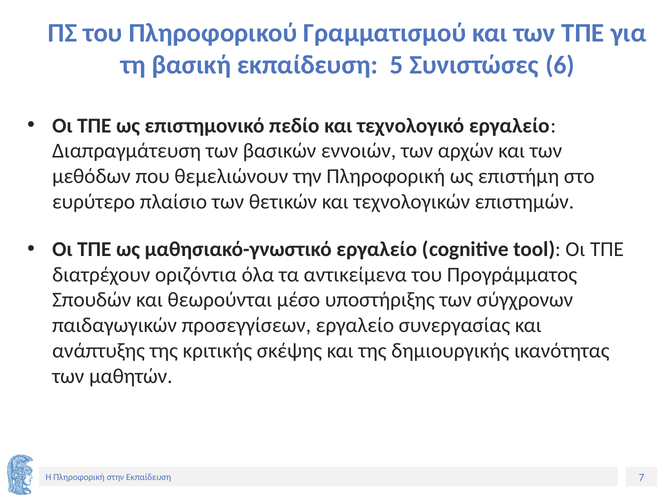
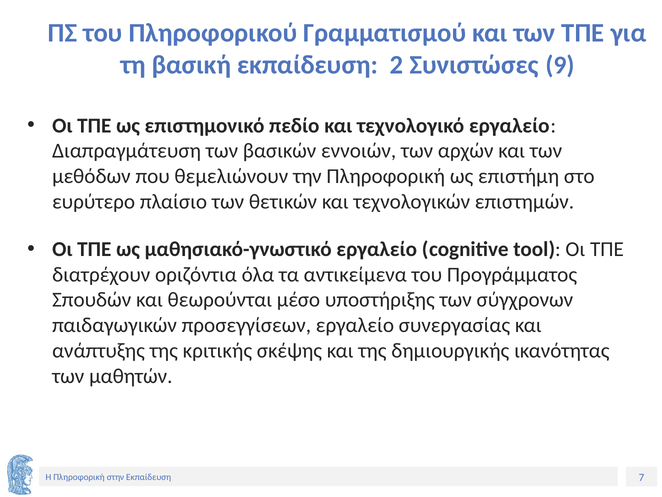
5: 5 -> 2 (397, 65)
6: 6 -> 9 (560, 65)
